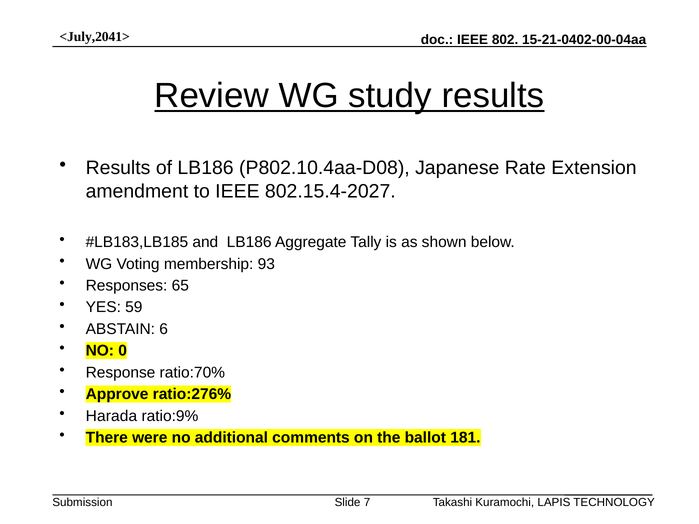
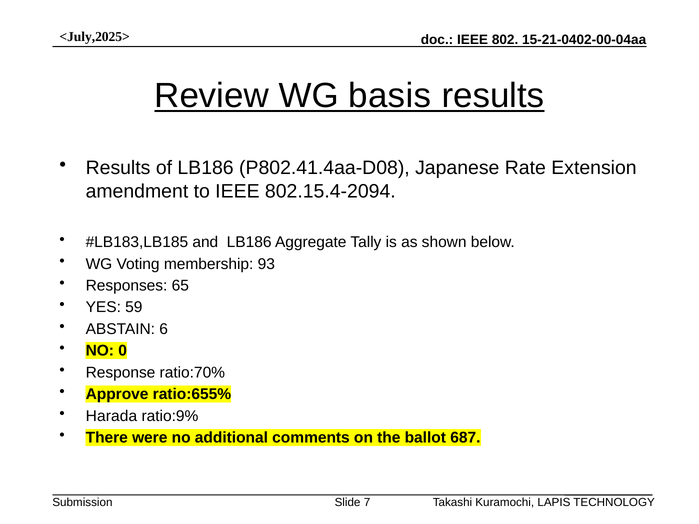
<July,2041>: <July,2041> -> <July,2025> (95, 37)
study: study -> basis (390, 96)
P802.10.4aa-D08: P802.10.4aa-D08 -> P802.41.4aa-D08 (324, 168)
802.15.4-2027: 802.15.4-2027 -> 802.15.4-2094 (330, 191)
ratio:276%: ratio:276% -> ratio:655% (192, 394)
181: 181 -> 687 (465, 438)
